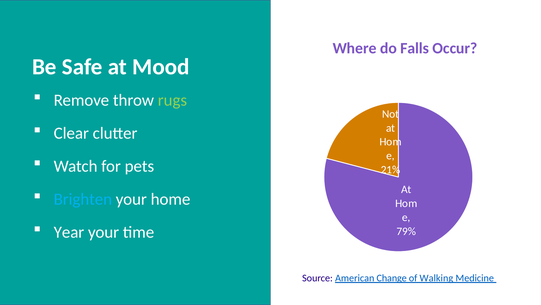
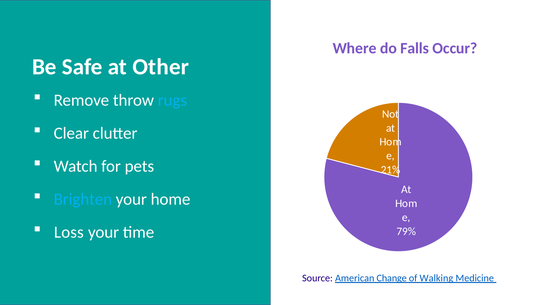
Mood: Mood -> Other (161, 67)
rugs colour: light green -> light blue (172, 100)
Year: Year -> Loss (69, 232)
